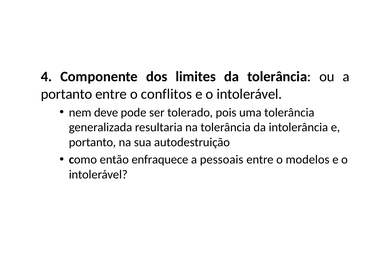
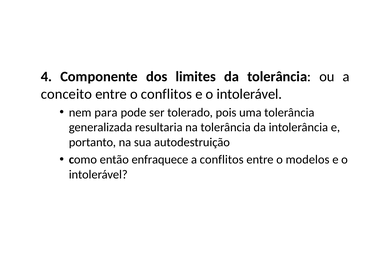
portanto: portanto -> conceito (66, 94)
deve: deve -> para (106, 112)
a pessoais: pessoais -> conflitos (222, 160)
